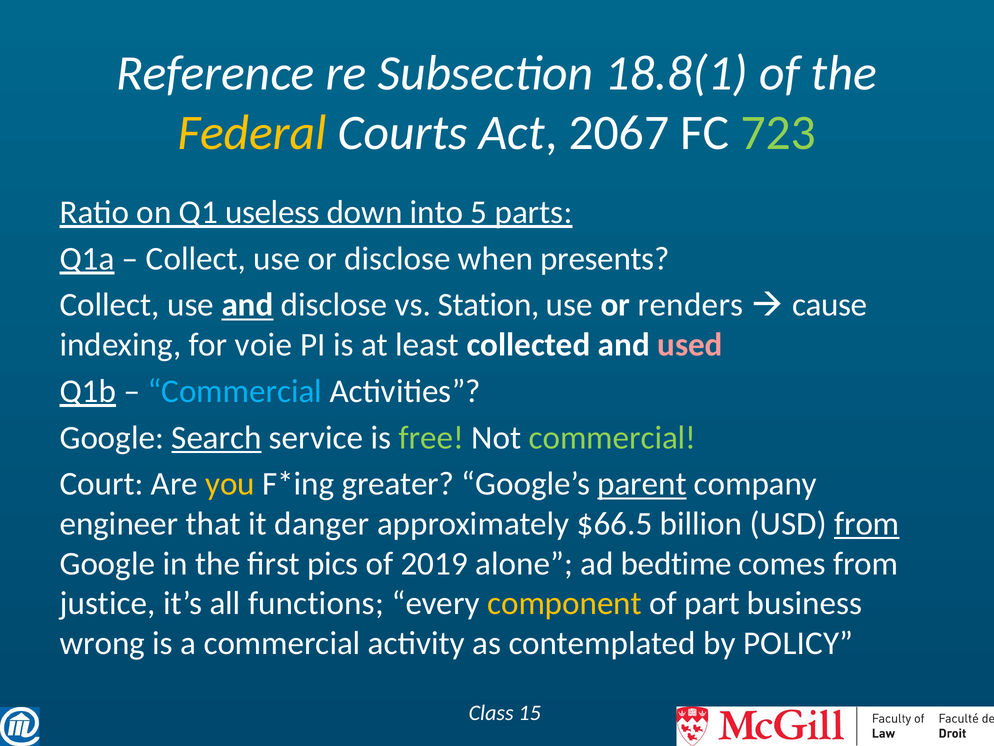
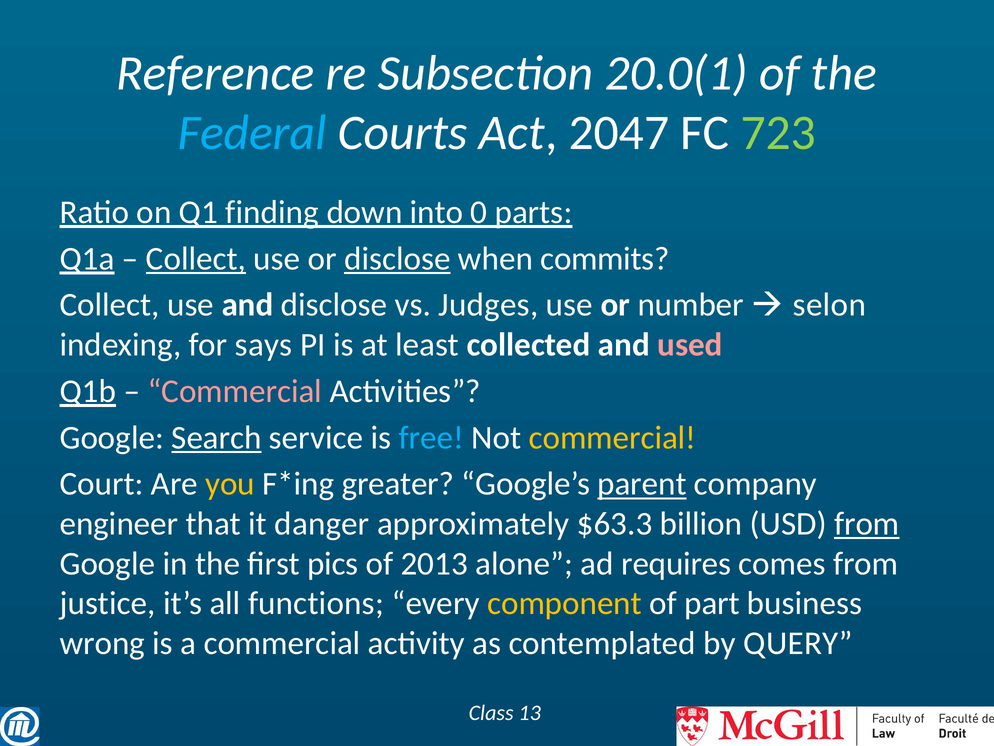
18.8(1: 18.8(1 -> 20.0(1 (676, 73)
Federal colour: yellow -> light blue (252, 133)
2067: 2067 -> 2047 (619, 133)
useless: useless -> finding (272, 212)
5: 5 -> 0 (479, 212)
Collect underline: none -> present (196, 258)
disclose underline: none -> present (397, 258)
presents: presents -> commits (605, 258)
and underline: present -> none (248, 305)
Station: Station -> Judges (488, 305)
renders: renders -> number (691, 305)
cause: cause -> selon (829, 305)
voie: voie -> says (264, 345)
Commercial colour: light blue -> pink (235, 391)
free colour: light green -> light blue (431, 437)
commercial colour: light green -> yellow (612, 437)
$66.5: $66.5 -> $63.3 (615, 523)
2019: 2019 -> 2013 (434, 563)
bedtime: bedtime -> requires (676, 563)
POLICY: POLICY -> QUERY (798, 643)
15: 15 -> 13 (530, 712)
